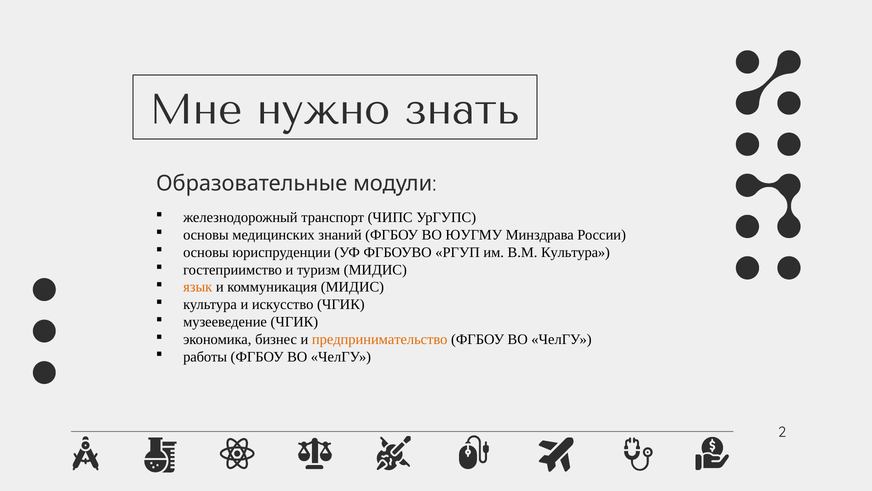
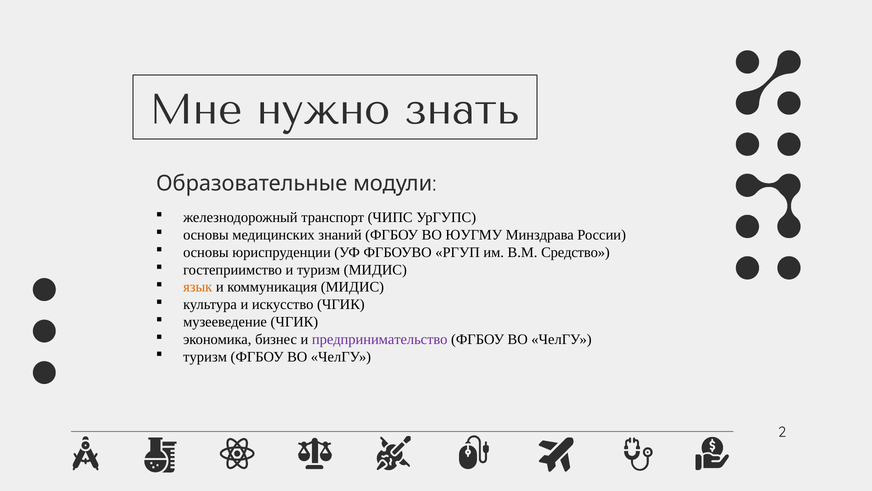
В.М Культура: Культура -> Средство (575, 252)
предпринимательство colour: orange -> purple (380, 339)
работы: работы -> туризм (205, 357)
